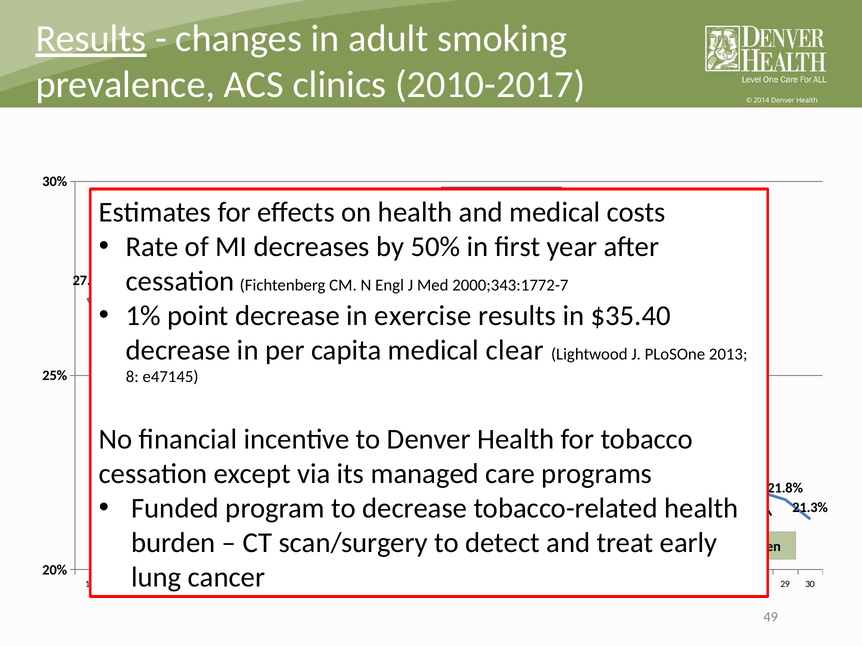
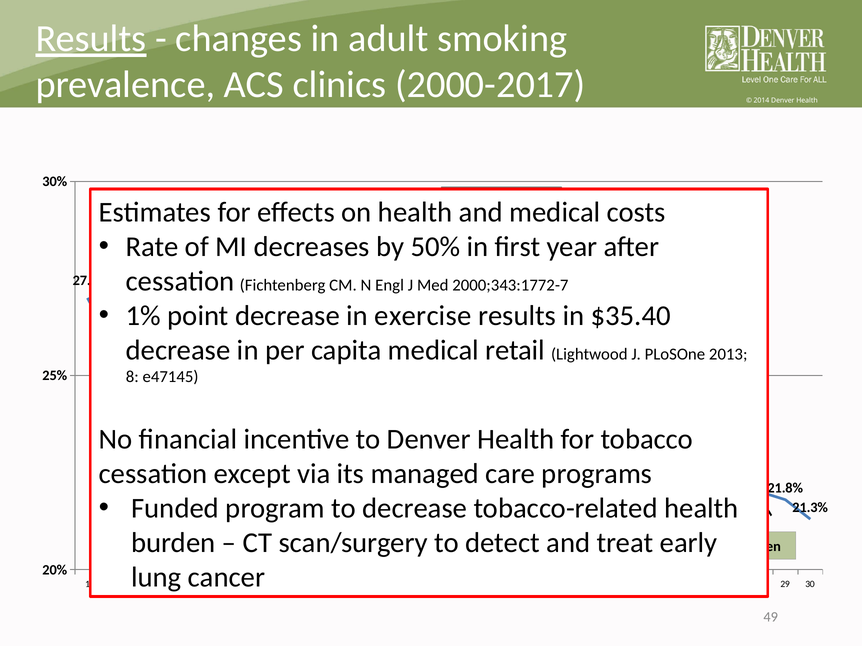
2010-2017: 2010-2017 -> 2000-2017 (490, 85)
clear: clear -> retail (515, 351)
